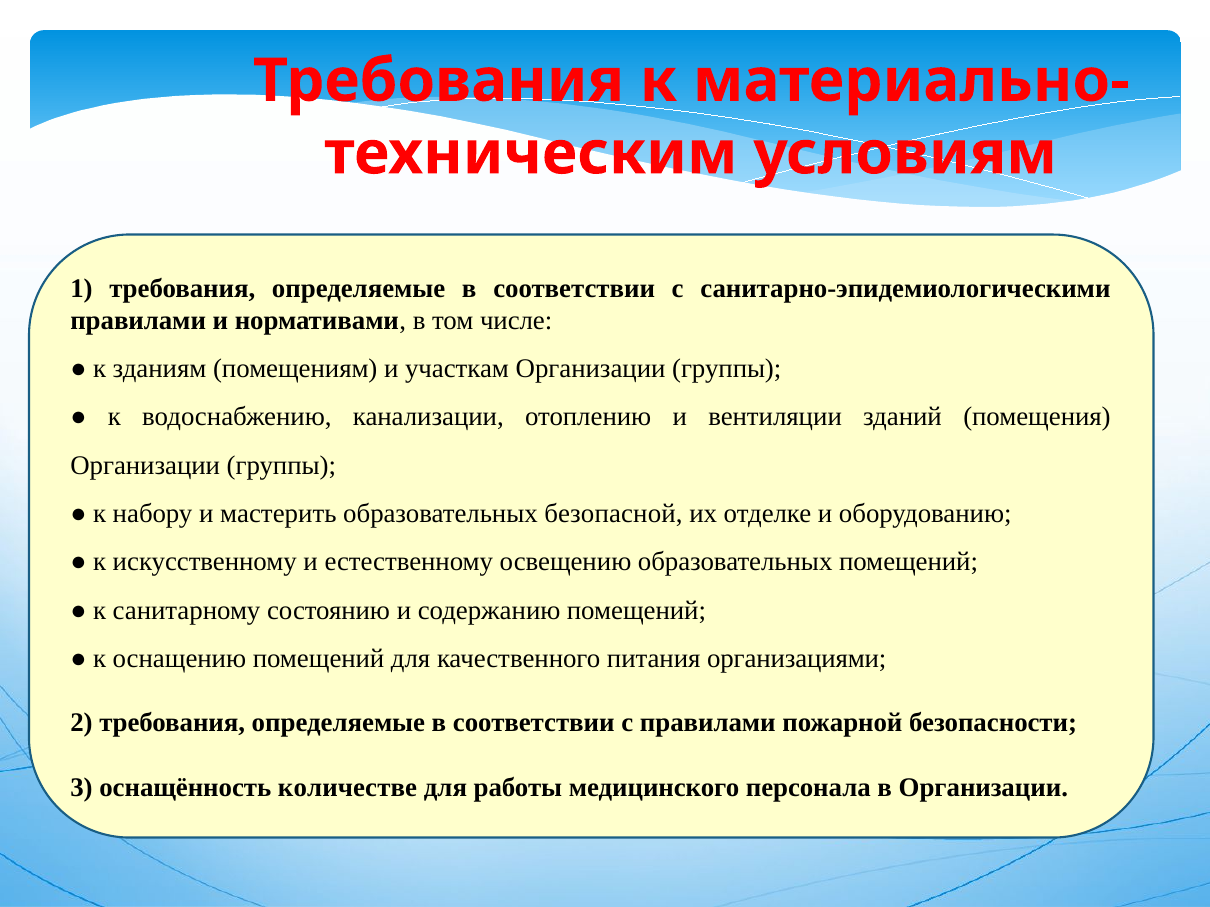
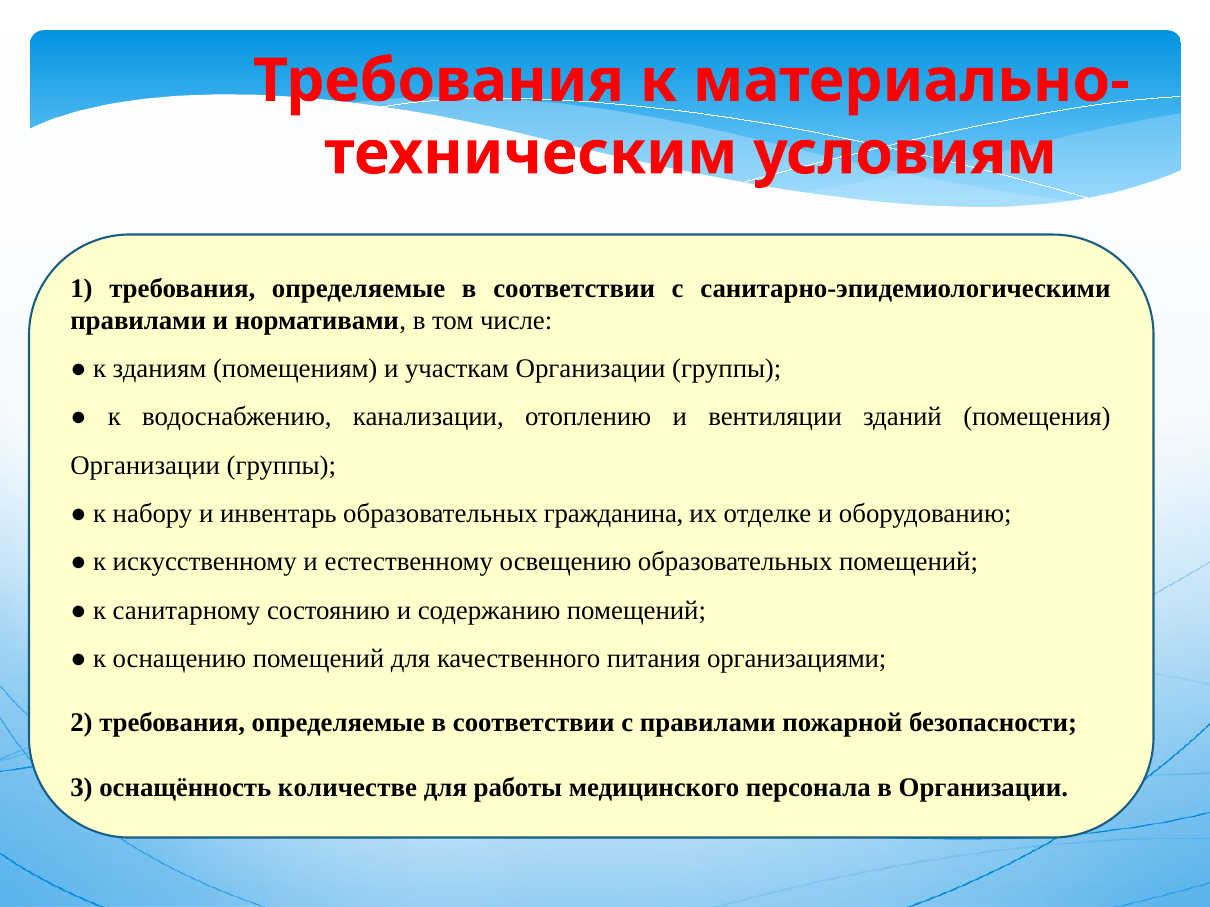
мастерить: мастерить -> инвентарь (278, 514)
безопасной: безопасной -> гражданина (614, 514)
